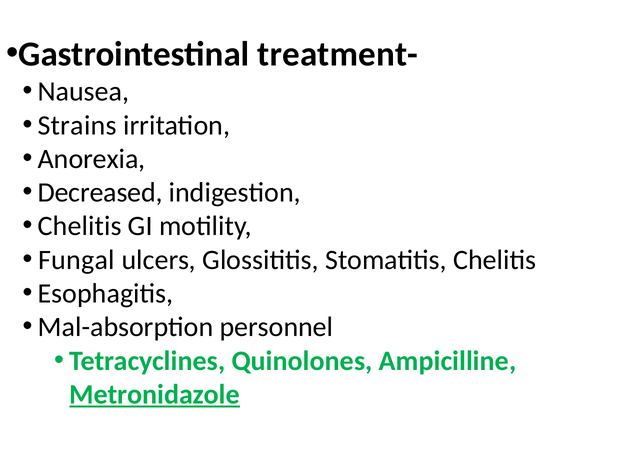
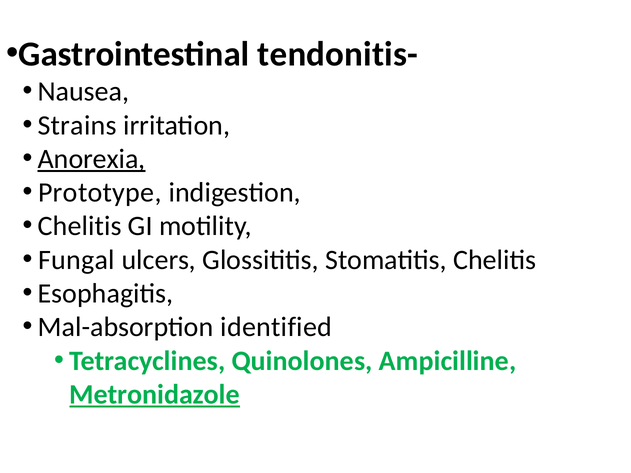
treatment-: treatment- -> tendonitis- (338, 54)
Anorexia underline: none -> present (92, 159)
Decreased: Decreased -> Prototype (100, 193)
personnel: personnel -> identified (276, 327)
